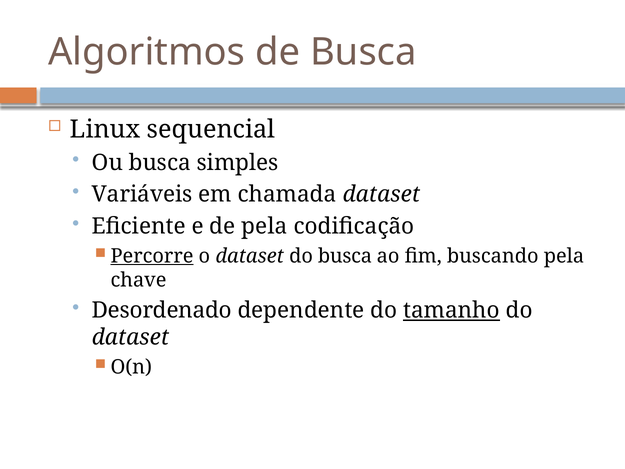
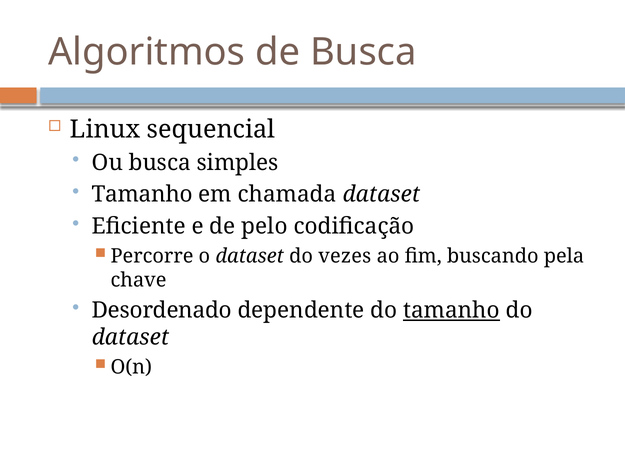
Variáveis: Variáveis -> Tamanho (142, 194)
de pela: pela -> pelo (264, 226)
Percorre underline: present -> none (152, 256)
do busca: busca -> vezes (345, 256)
